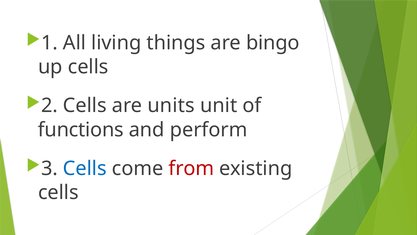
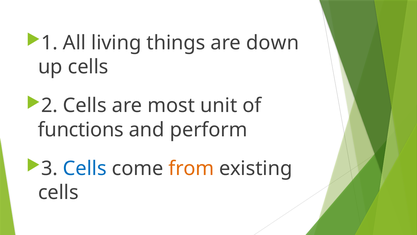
bingo: bingo -> down (273, 43)
units: units -> most (171, 106)
from colour: red -> orange (191, 168)
